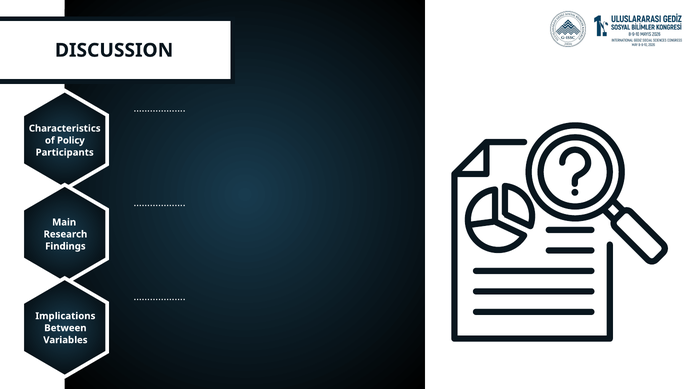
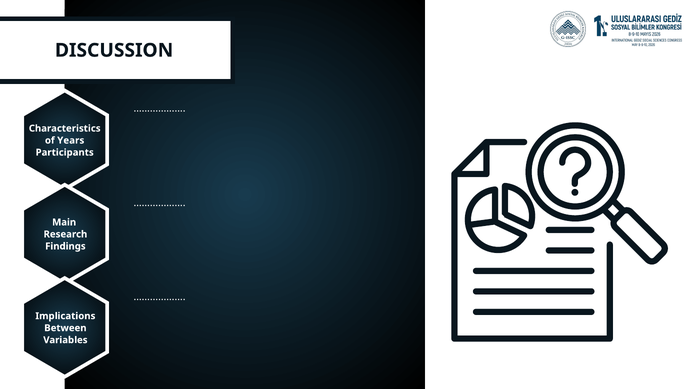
Policy: Policy -> Years (71, 141)
